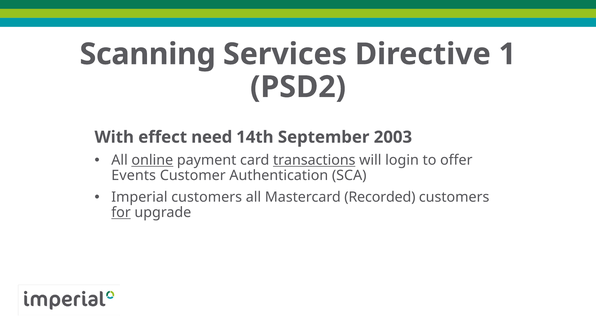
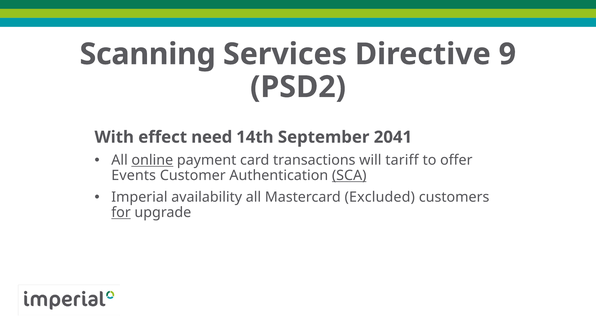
1: 1 -> 9 (507, 54)
2003: 2003 -> 2041 (393, 137)
transactions underline: present -> none (314, 160)
login: login -> tariff (402, 160)
SCA underline: none -> present (349, 176)
Imperial customers: customers -> availability (207, 197)
Recorded: Recorded -> Excluded (380, 197)
